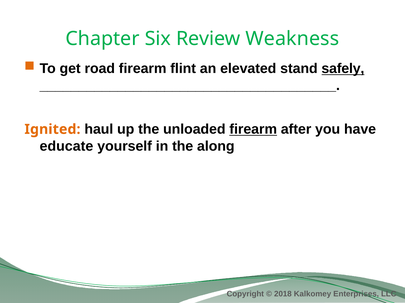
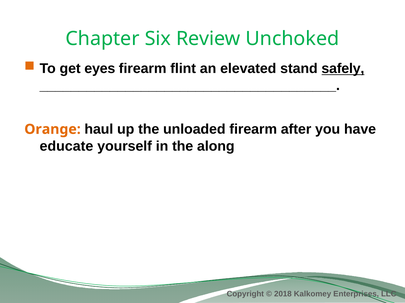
Weakness: Weakness -> Unchoked (292, 39)
road: road -> eyes (100, 69)
Ignited: Ignited -> Orange (53, 130)
firearm underline: present -> none (253, 130)
